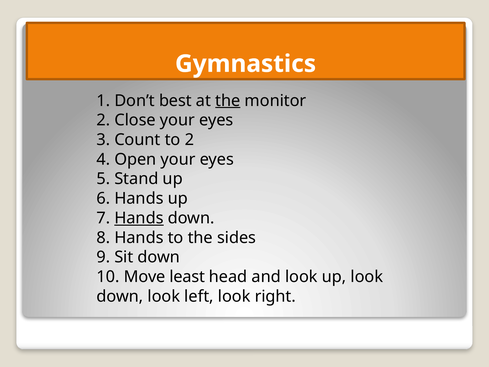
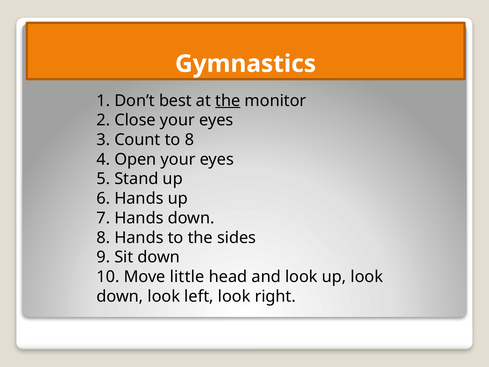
to 2: 2 -> 8 (189, 140)
Hands underline: present -> none (139, 218)
least: least -> little (187, 277)
